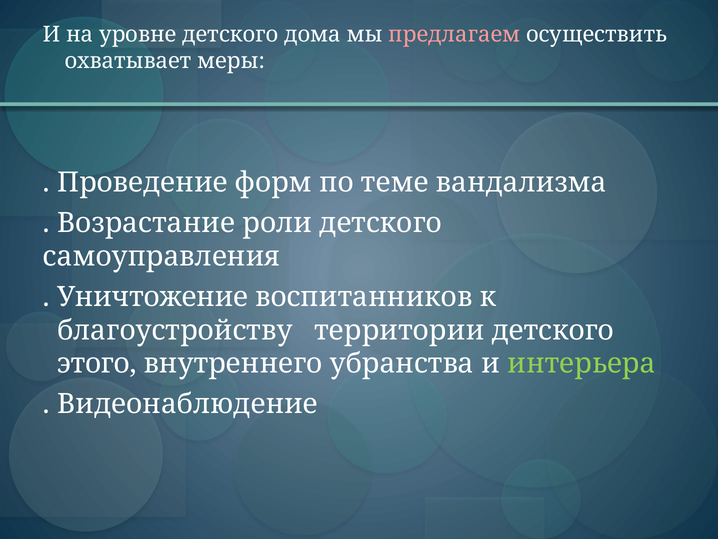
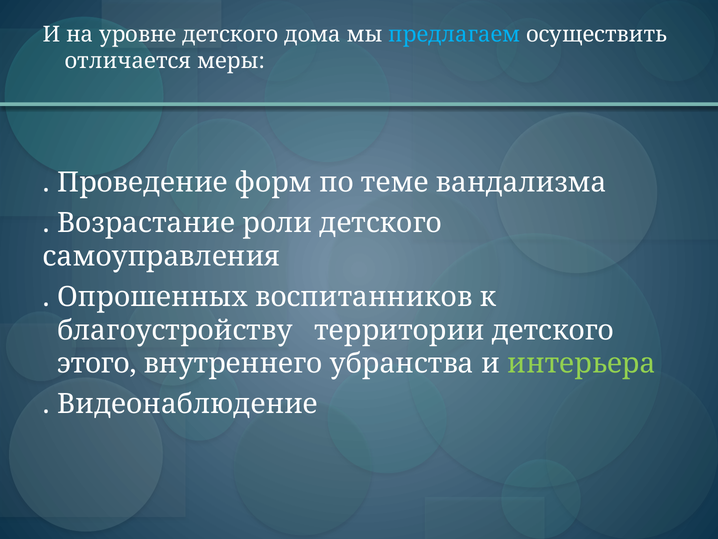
предлагаем colour: pink -> light blue (454, 34)
охватывает: охватывает -> отличается (128, 61)
Уничтожение: Уничтожение -> Опрошенных (153, 297)
